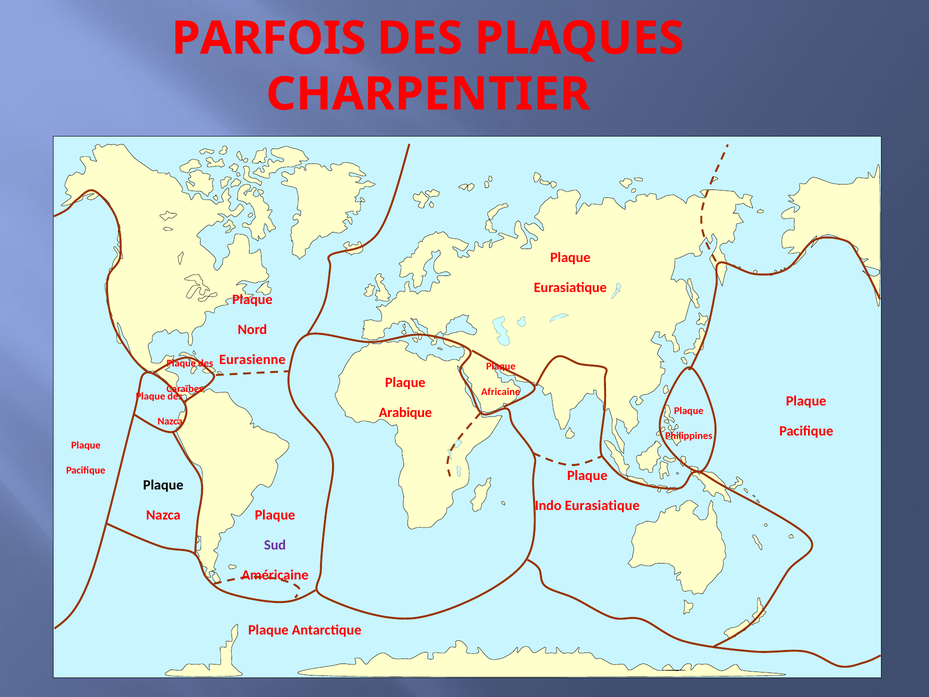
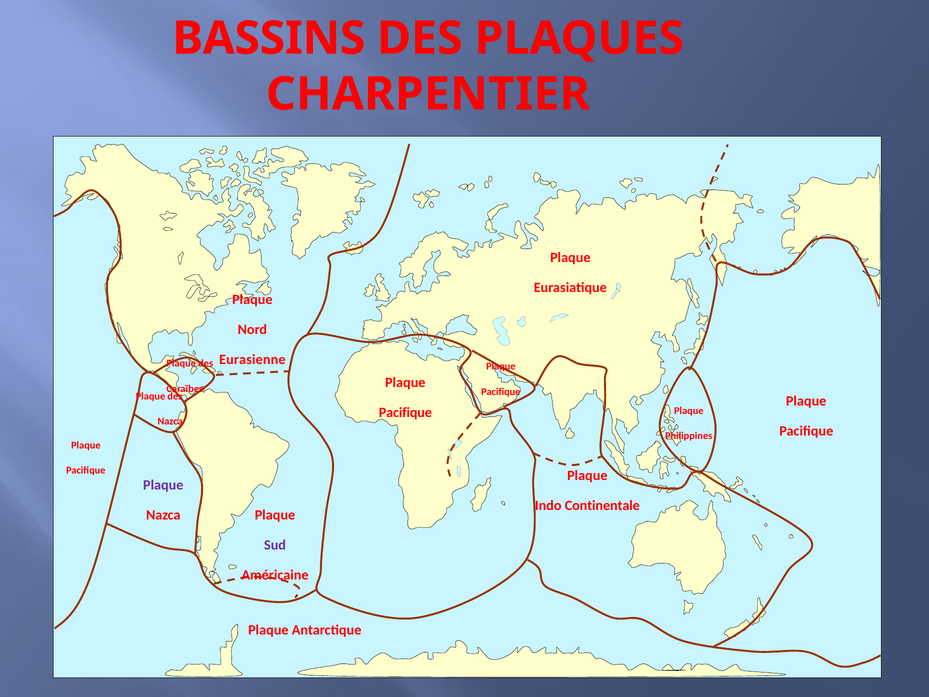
PARFOIS: PARFOIS -> BASSINS (269, 38)
Africaine: Africaine -> Pacifique (501, 392)
Arabique: Arabique -> Pacifique (405, 413)
Plaque colour: black -> purple (163, 485)
Indo Eurasiatique: Eurasiatique -> Continentale (602, 505)
